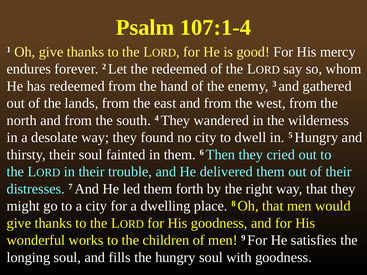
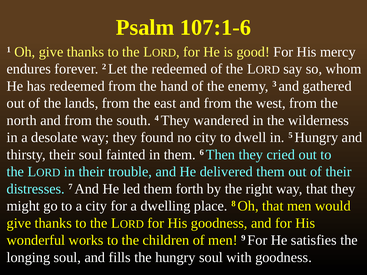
107:1-4: 107:1-4 -> 107:1-6 (215, 28)
